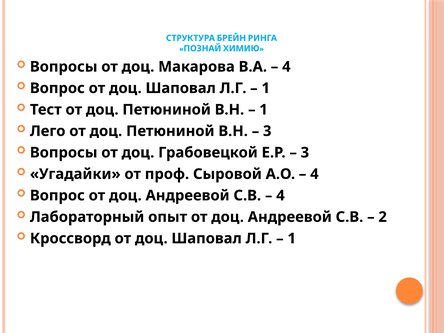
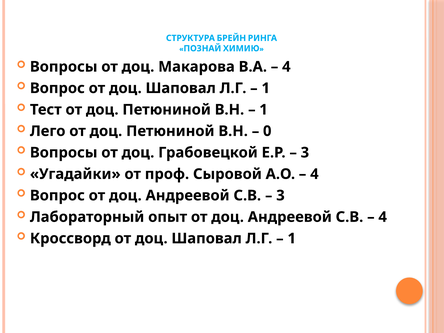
3: 3 -> 0 (267, 131)
4: 4 -> 3 (280, 196)
2: 2 -> 4 (383, 217)
